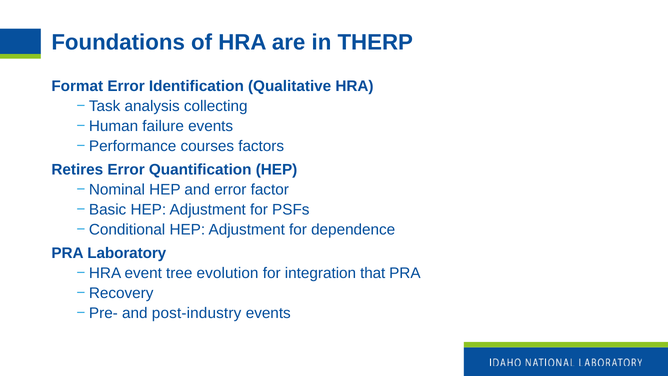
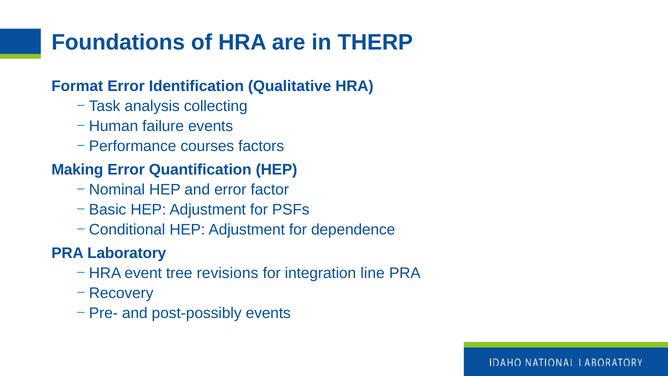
Retires: Retires -> Making (77, 170)
evolution: evolution -> revisions (228, 273)
that: that -> line (373, 273)
post-industry: post-industry -> post-possibly (197, 313)
